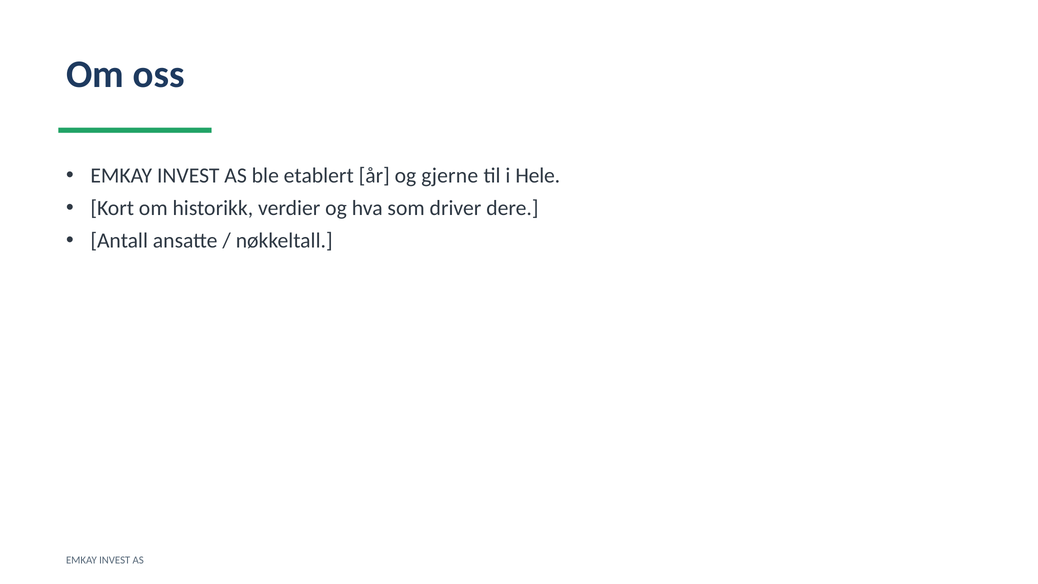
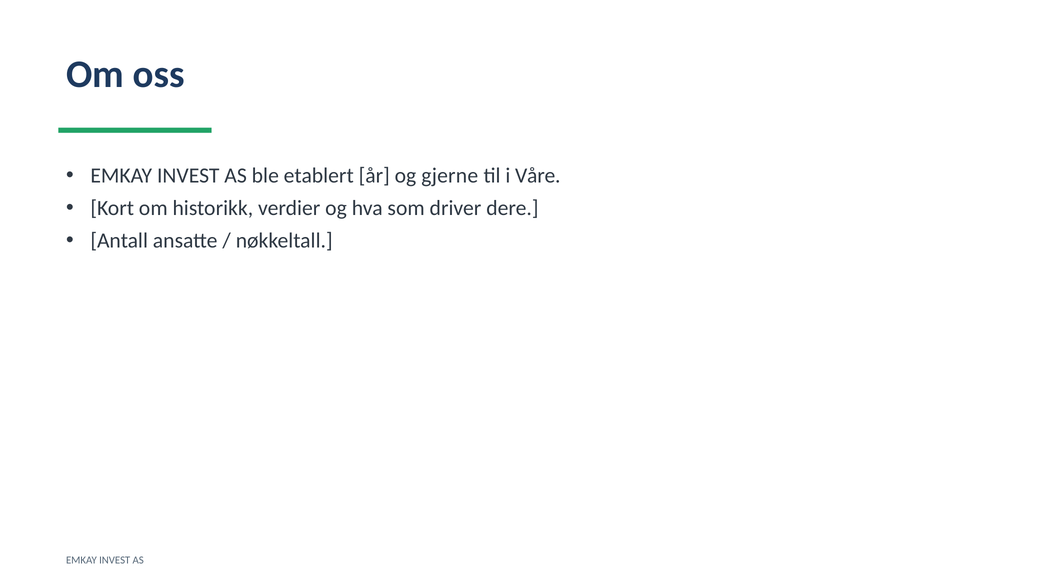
Hele: Hele -> Våre (538, 176)
